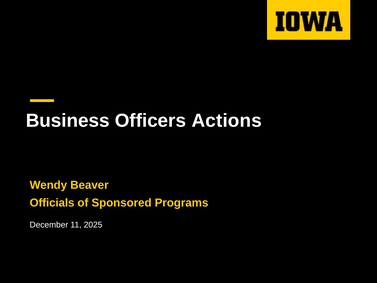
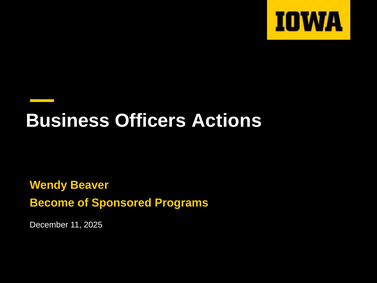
Officials: Officials -> Become (52, 203)
